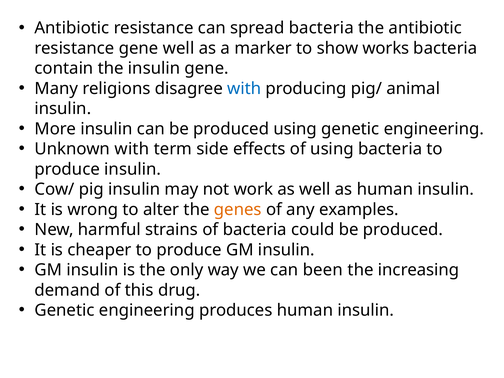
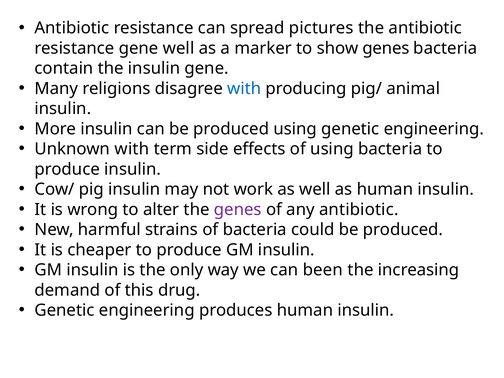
spread bacteria: bacteria -> pictures (321, 28)
show works: works -> genes (386, 48)
genes colour: orange -> purple (238, 210)
any examples: examples -> antibiotic (359, 210)
